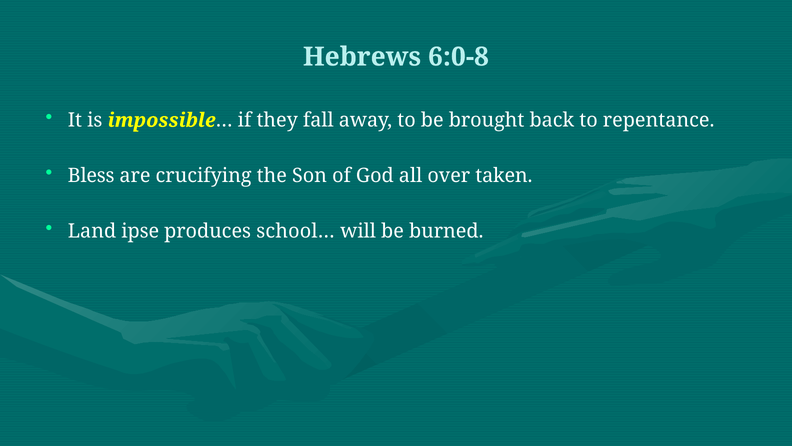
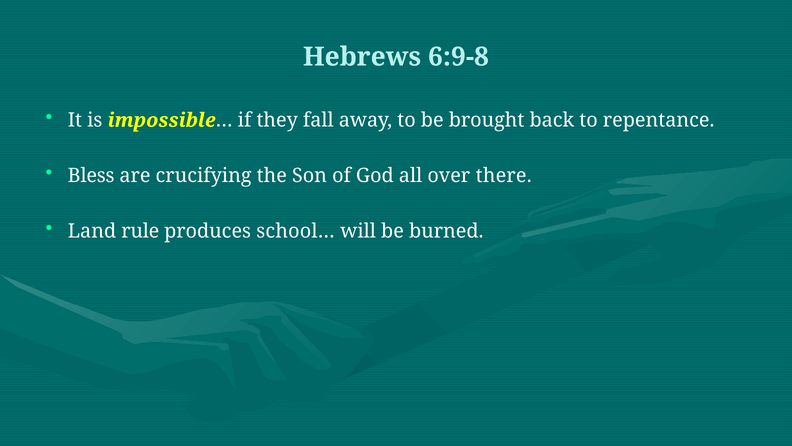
6:0-8: 6:0-8 -> 6:9-8 (458, 57)
taken: taken -> there (504, 176)
ipse: ipse -> rule (140, 231)
